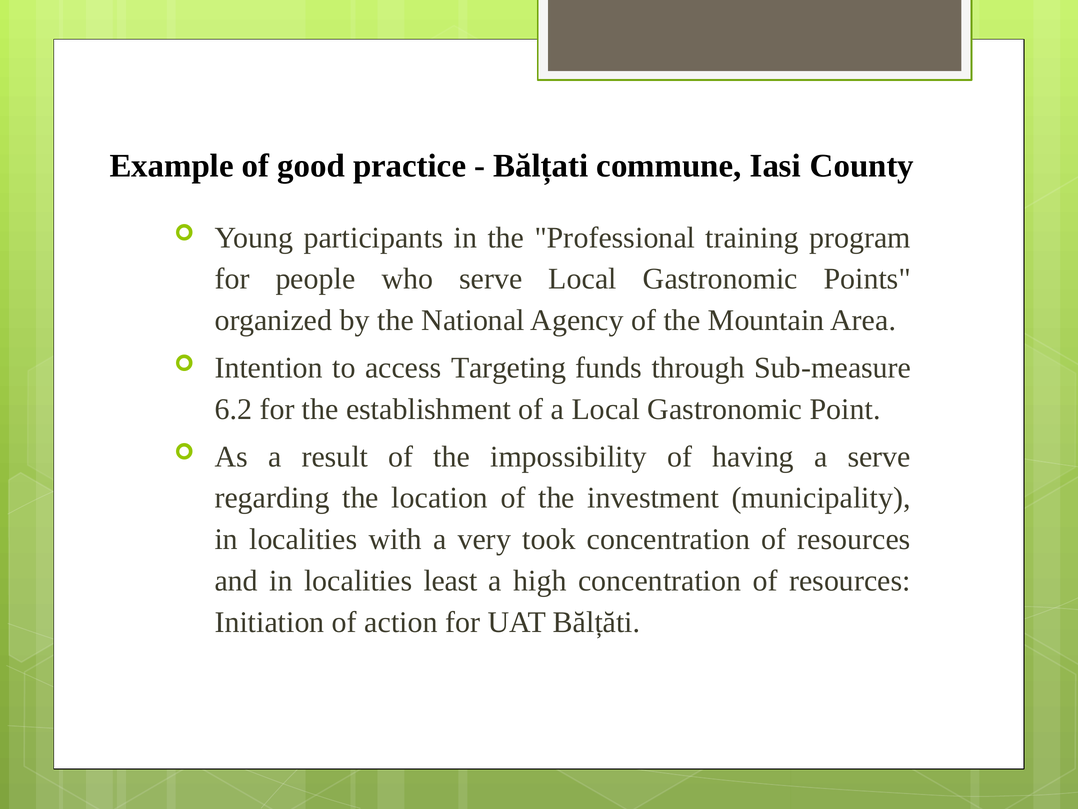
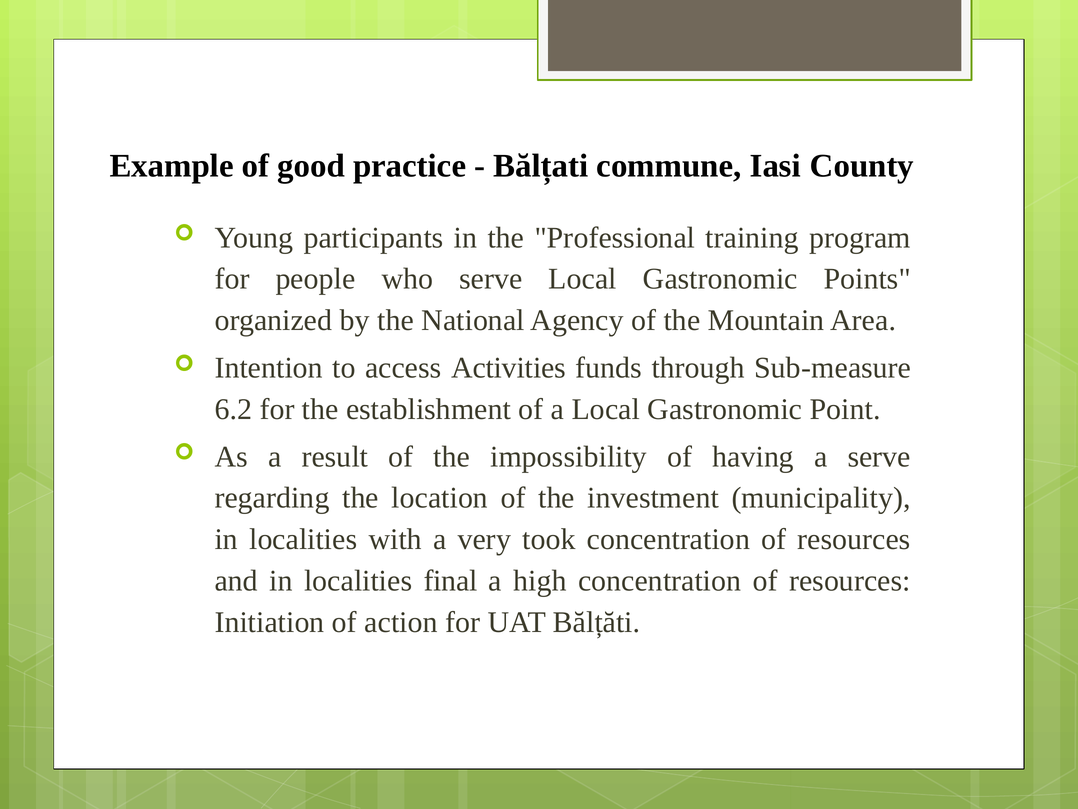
Targeting: Targeting -> Activities (509, 368)
least: least -> final (451, 581)
